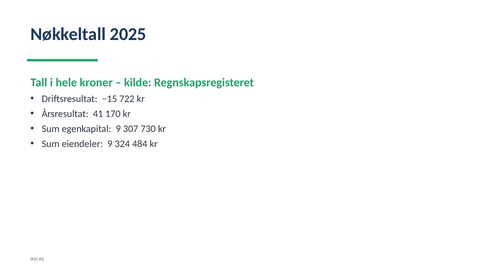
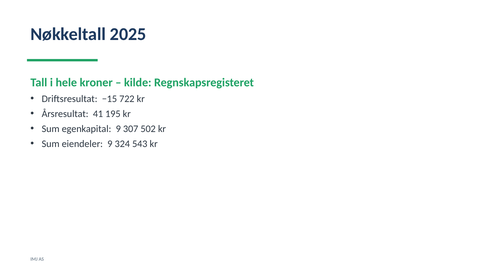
170: 170 -> 195 (113, 113)
730: 730 -> 502 (148, 128)
484: 484 -> 543 (140, 143)
